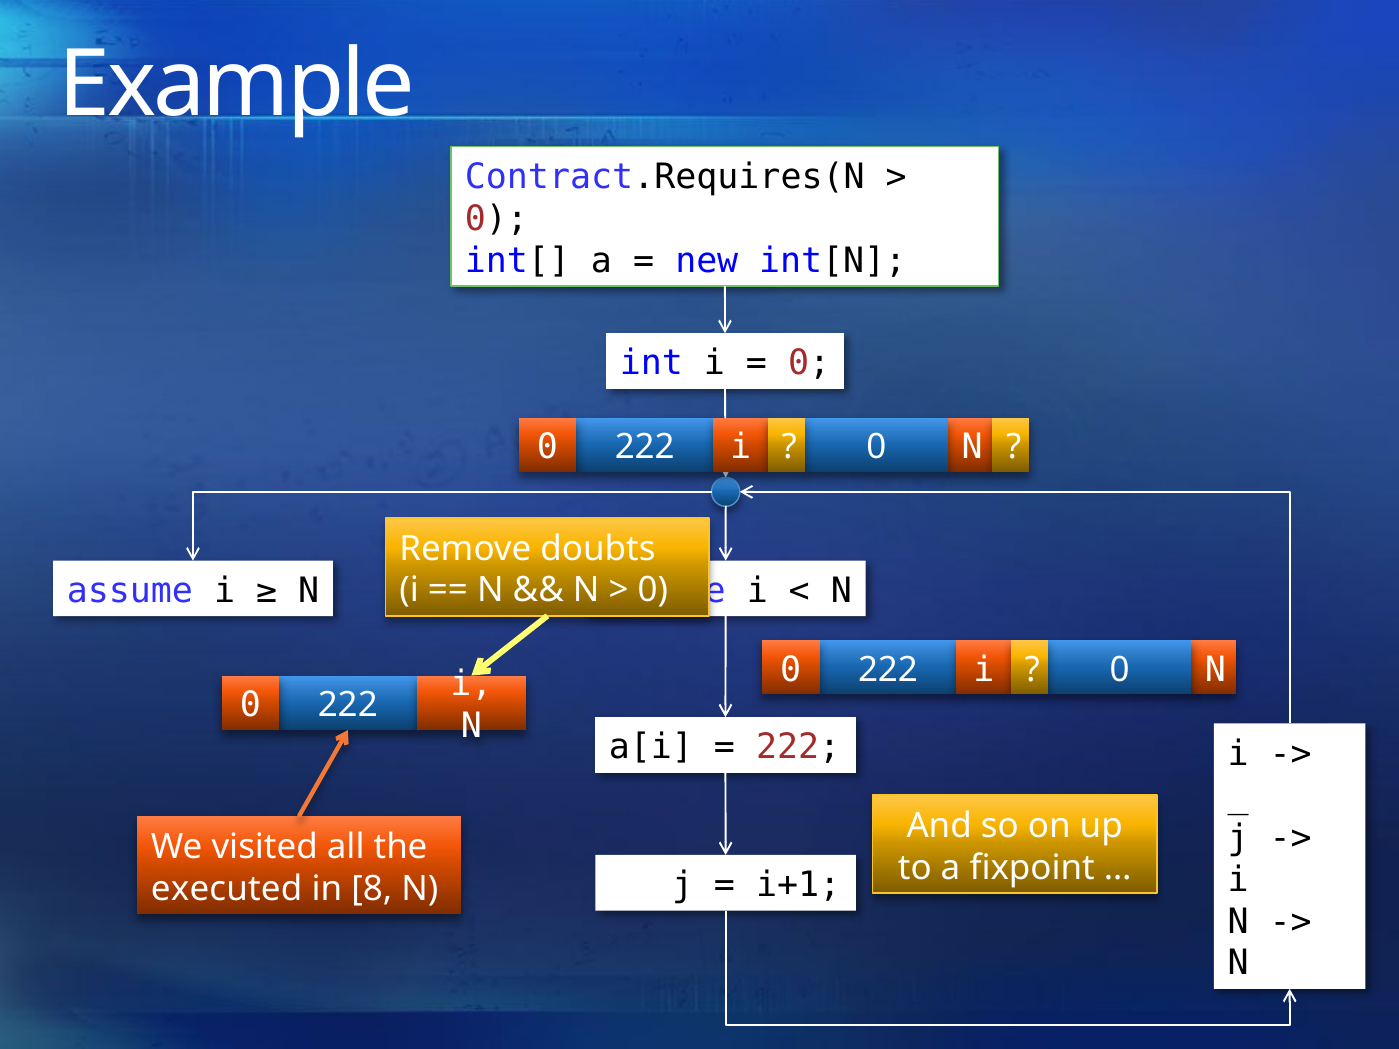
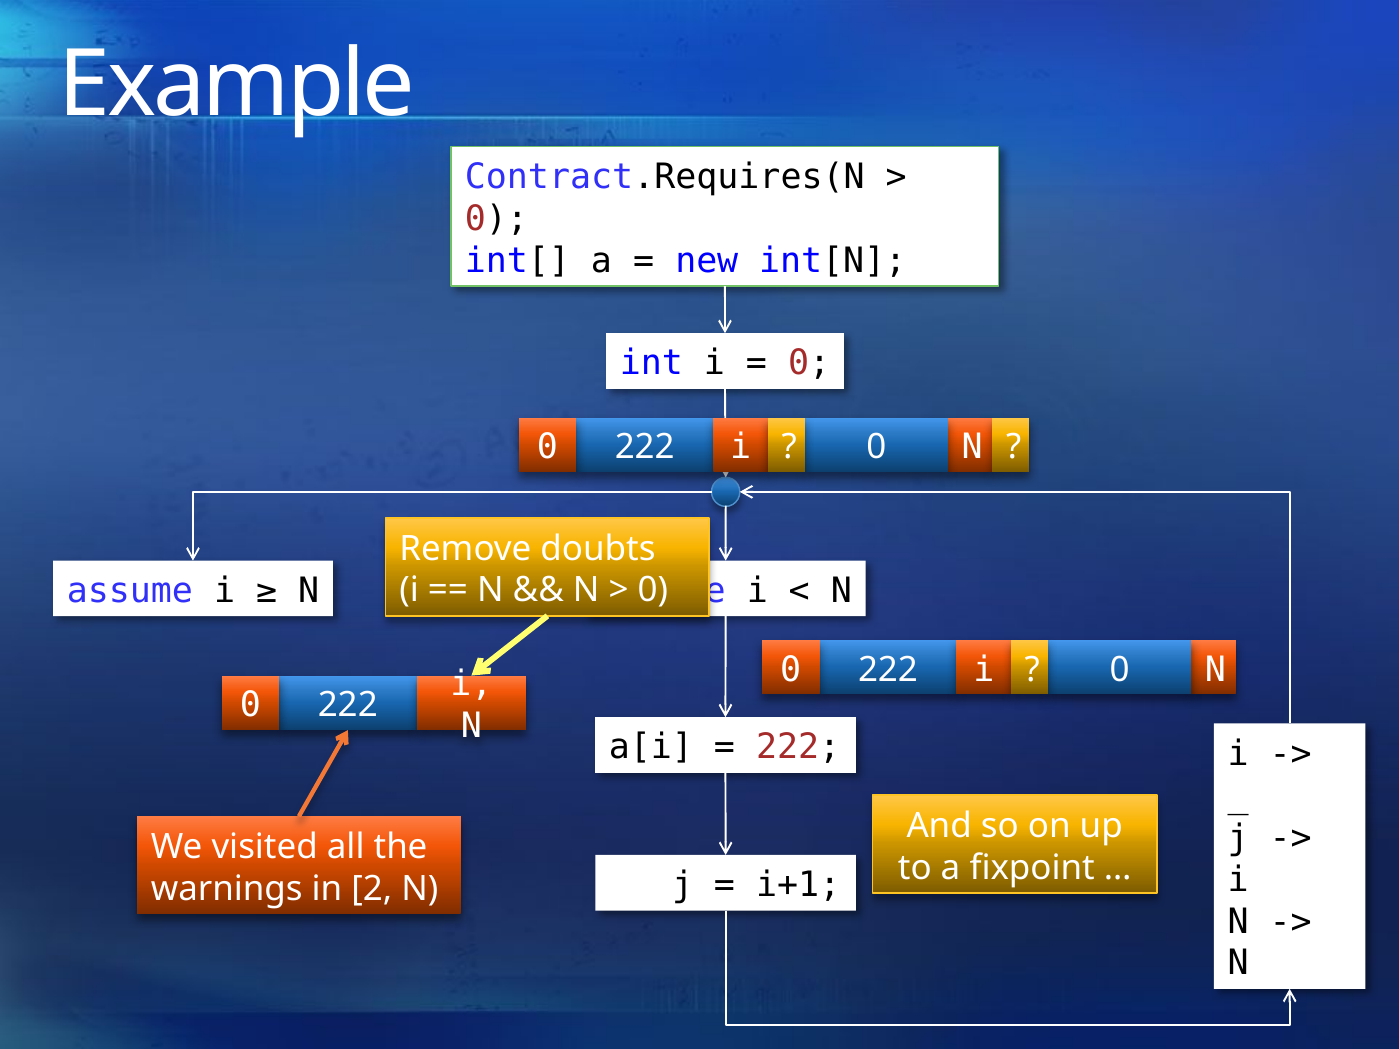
executed: executed -> warnings (227, 889)
8: 8 -> 2 (372, 889)
